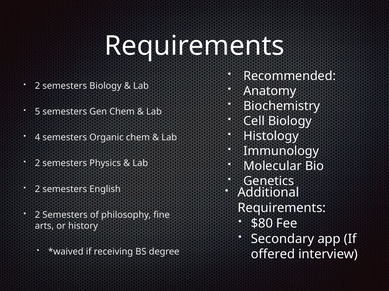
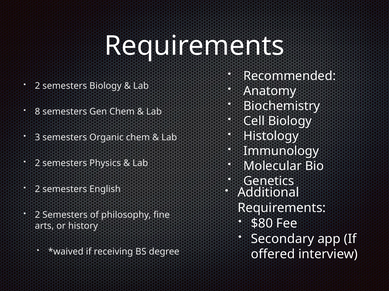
5: 5 -> 8 (37, 112)
4: 4 -> 3 (37, 138)
